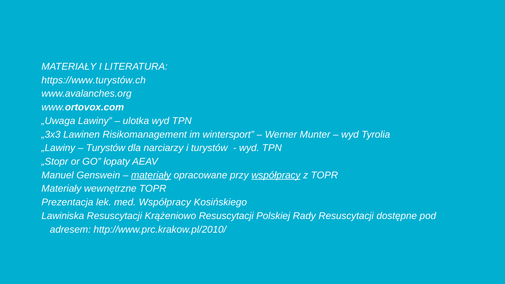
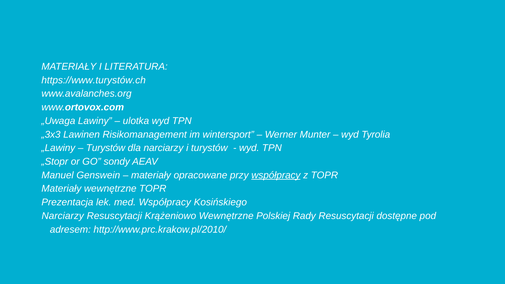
łopaty: łopaty -> sondy (117, 162)
materiały underline: present -> none (151, 175)
Lawiniska: Lawiniska -> Narciarzy (63, 216)
Krążeniowo Resuscytacji: Resuscytacji -> Wewnętrzne (226, 216)
